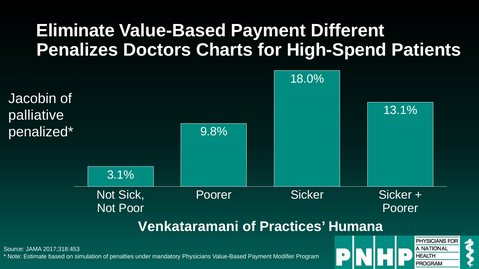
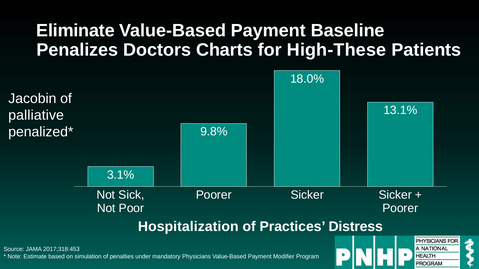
Different: Different -> Baseline (348, 31)
High-Spend: High-Spend -> High-These (337, 50)
Venkataramani: Venkataramani -> Hospitalization (188, 227)
Humana: Humana -> Distress (356, 227)
